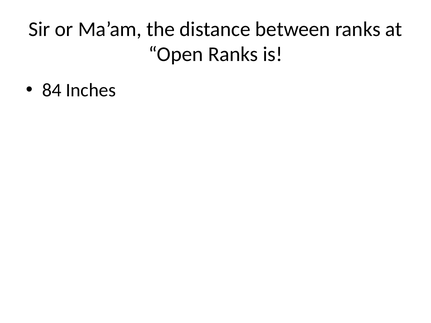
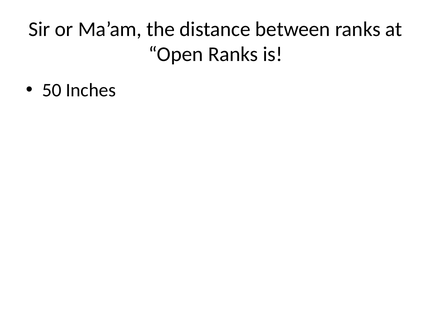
84: 84 -> 50 (52, 90)
